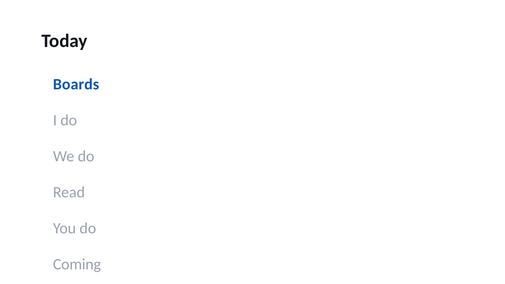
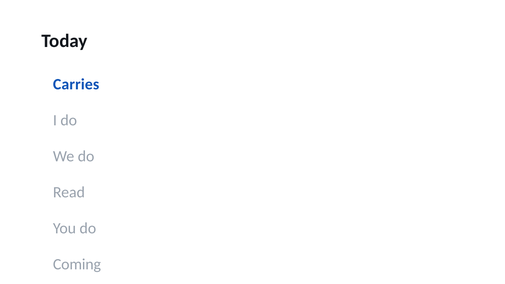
Boards: Boards -> Carries (76, 84)
